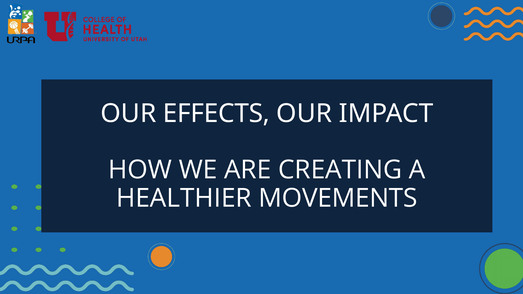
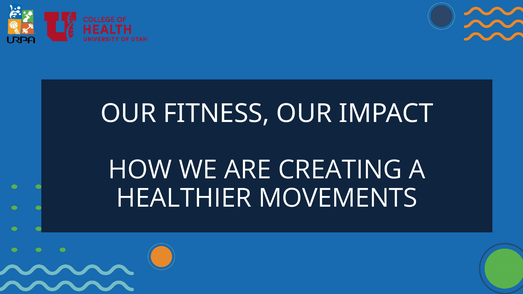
EFFECTS: EFFECTS -> FITNESS (216, 114)
